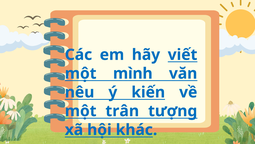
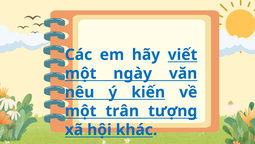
mình: mình -> ngày (133, 73)
